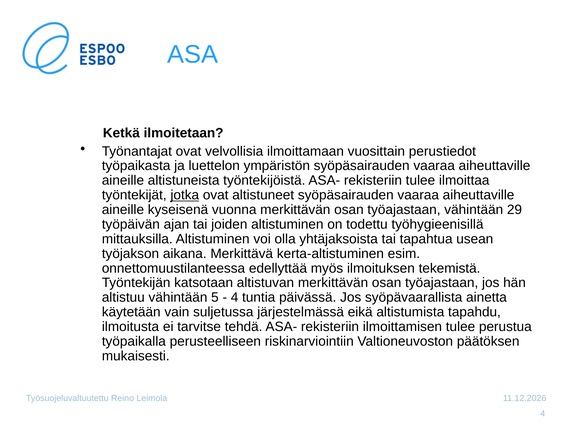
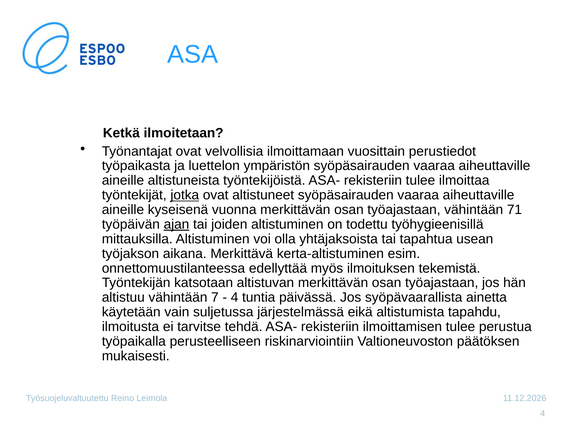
29: 29 -> 71 (514, 210)
ajan underline: none -> present (176, 225)
5: 5 -> 7 (215, 298)
